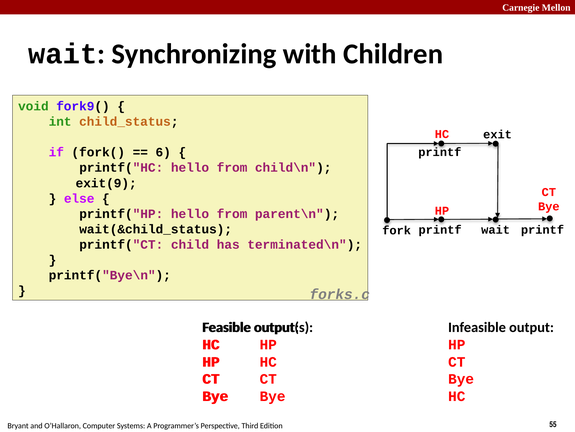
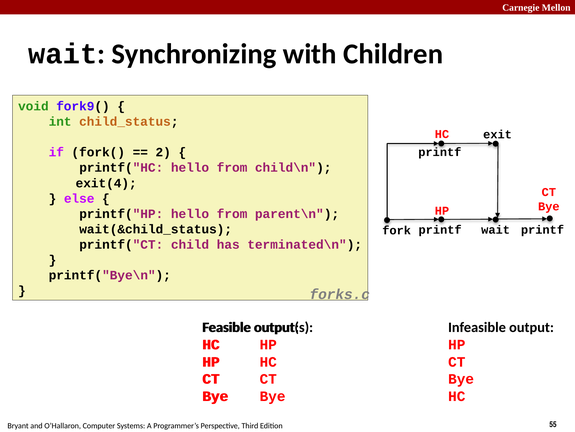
6: 6 -> 2 (163, 152)
exit(9: exit(9 -> exit(4 (106, 183)
